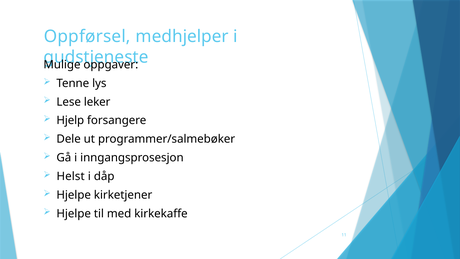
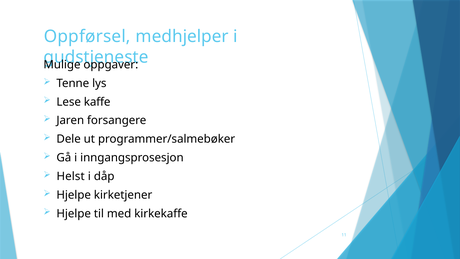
leker: leker -> kaffe (97, 102)
Hjelp: Hjelp -> Jaren (70, 120)
